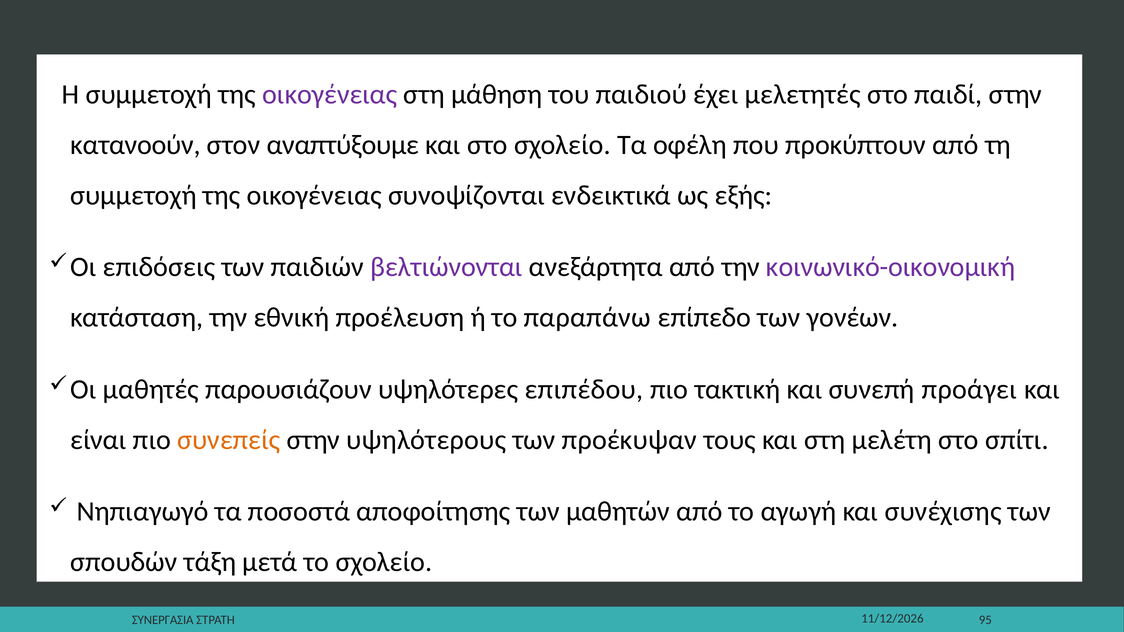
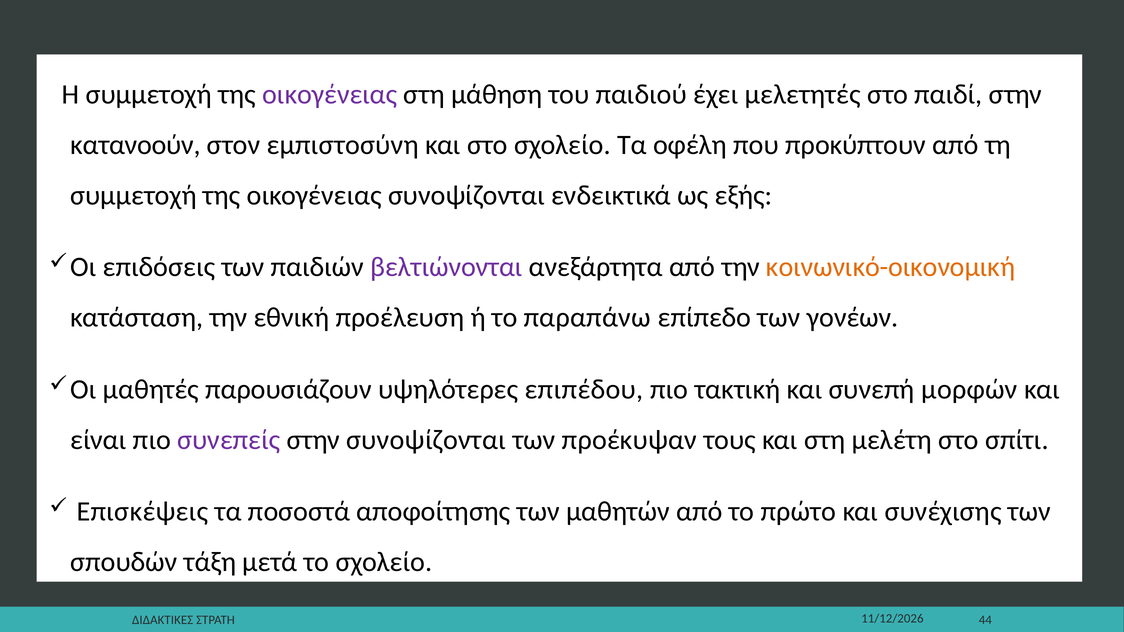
αναπτύξουμε: αναπτύξουμε -> εμπιστοσύνη (343, 145)
κοινωνικό-οικονομική colour: purple -> orange (891, 267)
προάγει: προάγει -> μορφών (970, 389)
συνεπείς colour: orange -> purple (229, 440)
στην υψηλότερους: υψηλότερους -> συνοψίζονται (426, 440)
Νηπιαγωγό: Νηπιαγωγό -> Επισκέψεις (143, 512)
αγωγή: αγωγή -> πρώτο (798, 512)
ΣΥΝΕΡΓΑΣΙΑ: ΣΥΝΕΡΓΑΣΙΑ -> ΔΙΔΑΚΤΙΚΕΣ (163, 620)
95: 95 -> 44 (985, 620)
